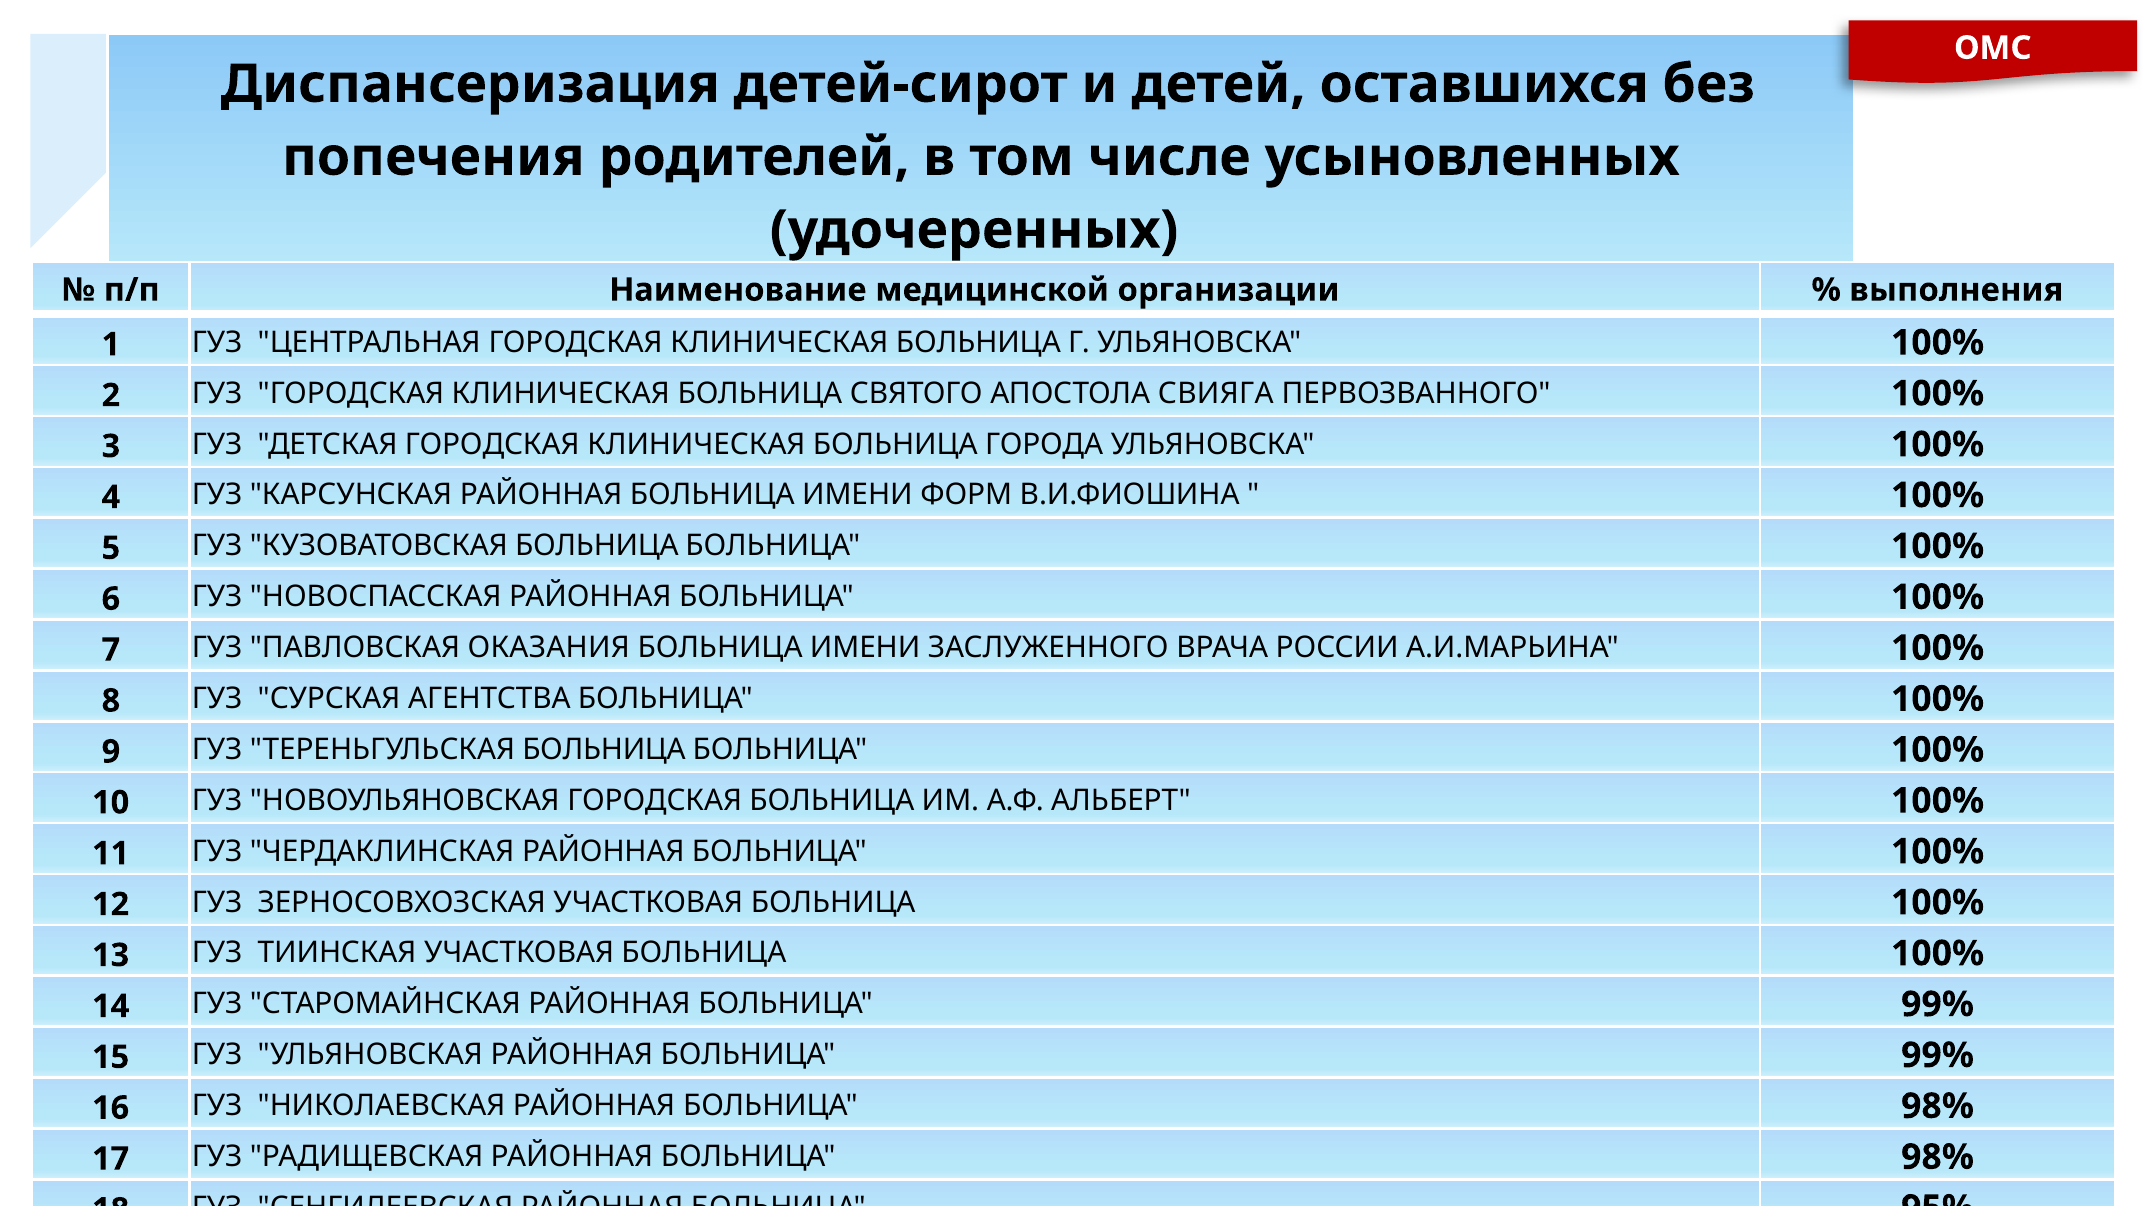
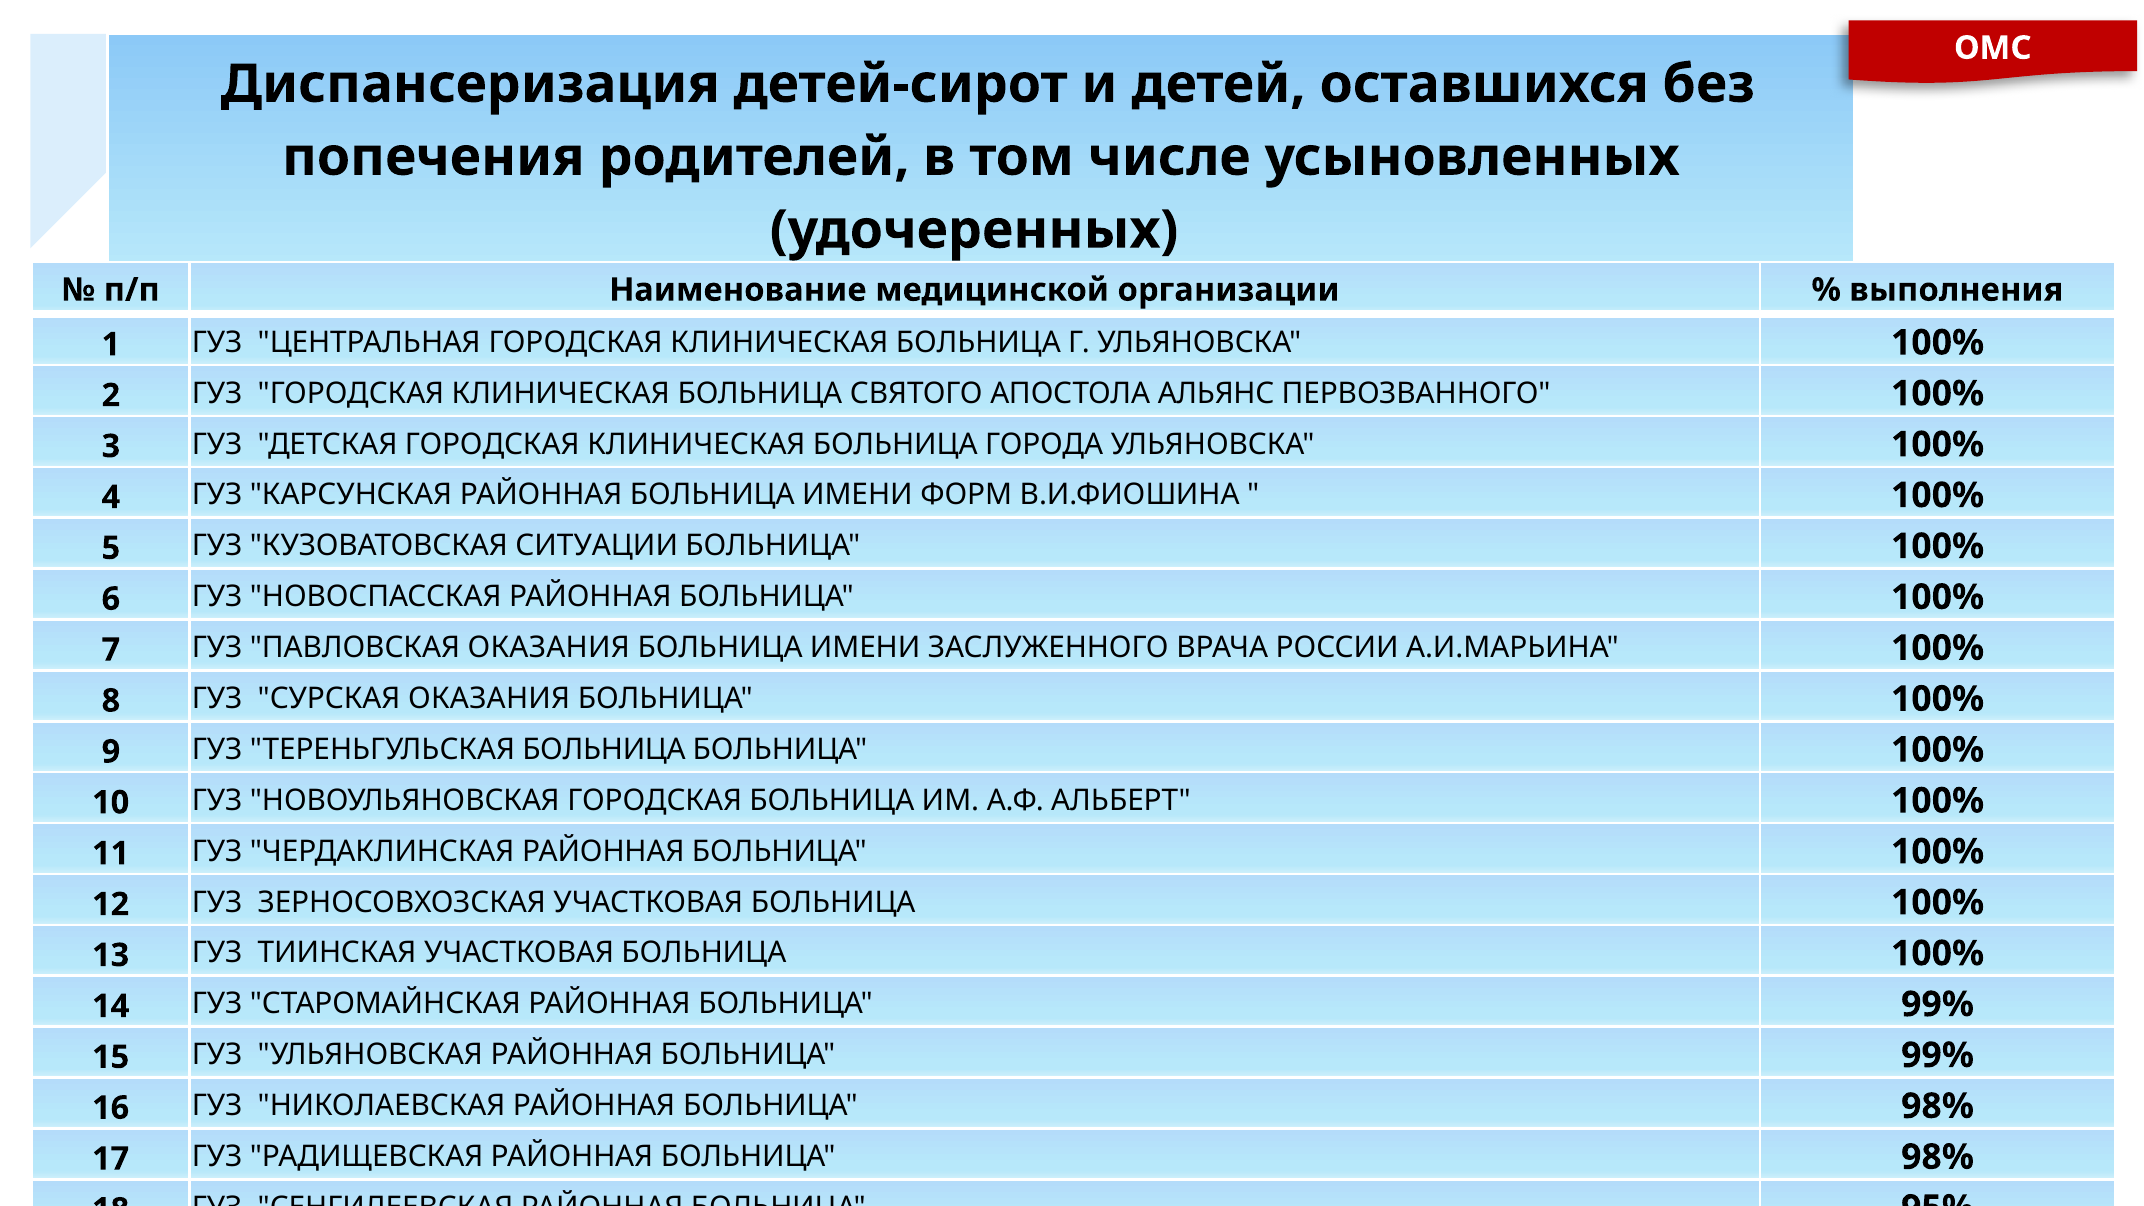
СВИЯГА: СВИЯГА -> АЛЬЯНС (1216, 393)
КУЗОВАТОВСКАЯ БОЛЬНИЦА: БОЛЬНИЦА -> СИТУАЦИИ (597, 546)
СУРСКАЯ АГЕНТСТВА: АГЕНТСТВА -> ОКАЗАНИЯ (489, 699)
